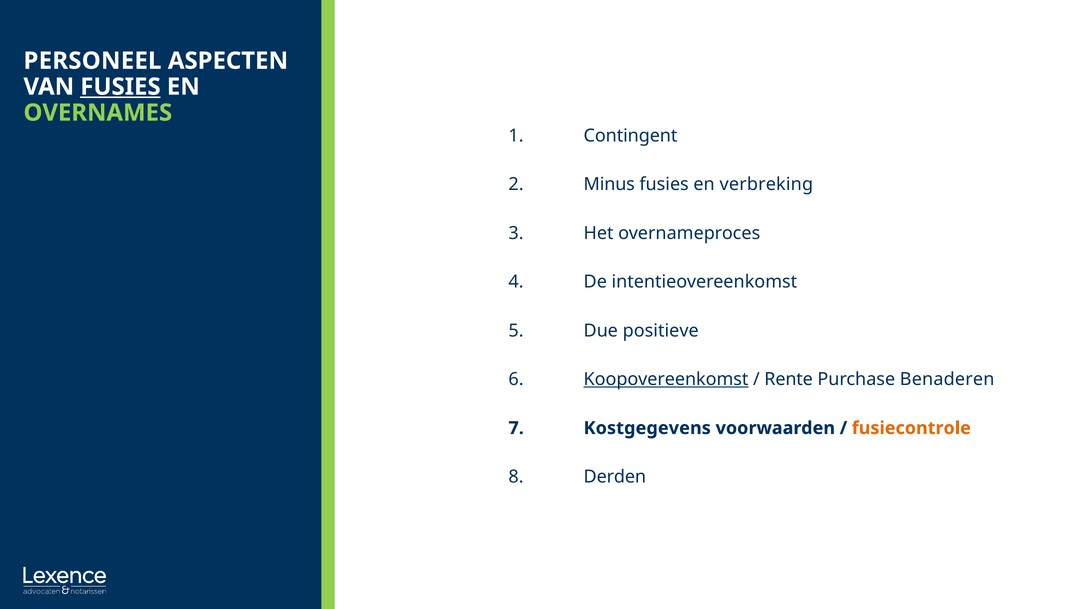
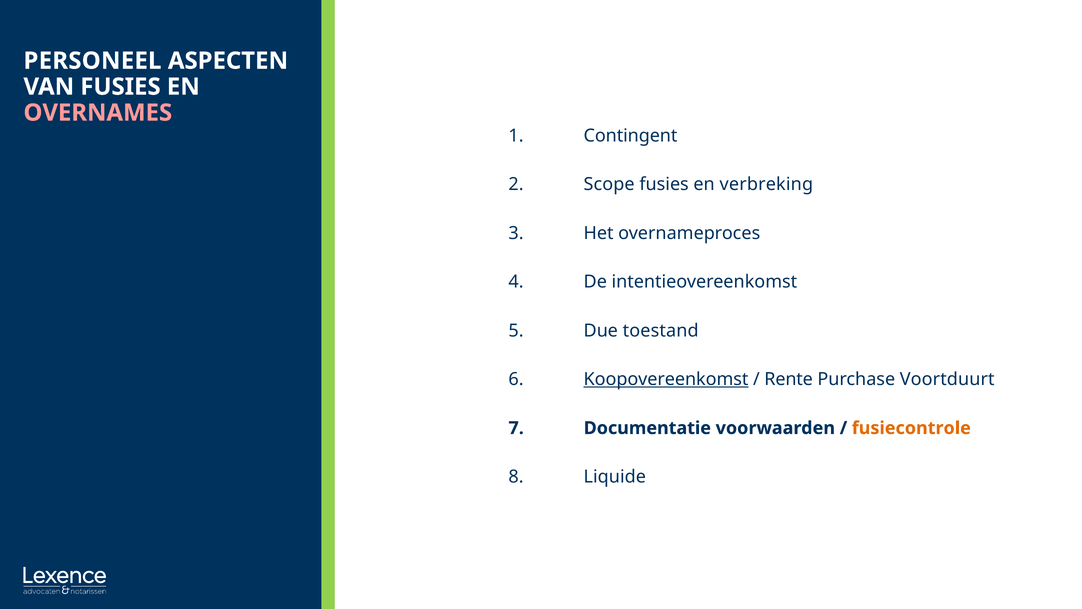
FUSIES underline: present -> none (120, 87)
OVERNAMES colour: light green -> pink (98, 113)
Minus: Minus -> Scope (609, 184)
positieve: positieve -> toestand (661, 330)
Benaderen: Benaderen -> Voortduurt (947, 379)
Kostgegevens: Kostgegevens -> Documentatie (647, 428)
Derden: Derden -> Liquide (615, 477)
